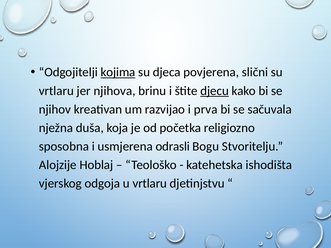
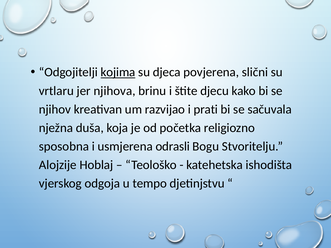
djecu underline: present -> none (215, 91)
prva: prva -> prati (206, 109)
u vrtlaru: vrtlaru -> tempo (150, 184)
